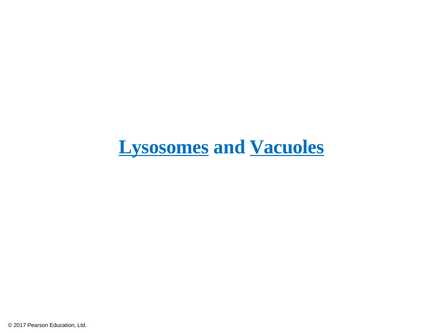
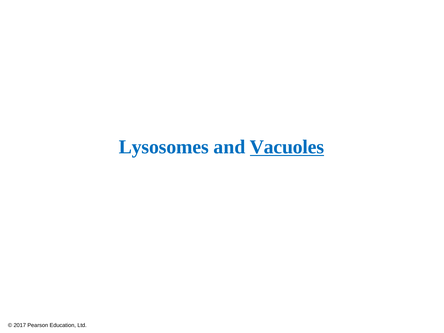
Lysosomes underline: present -> none (164, 147)
